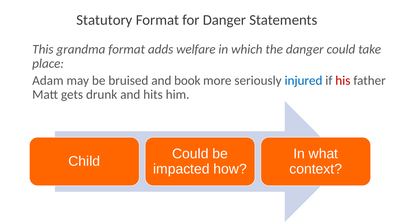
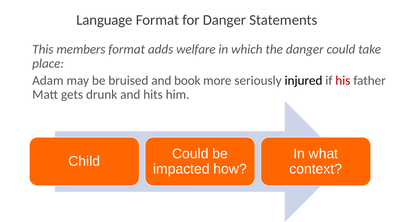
Statutory: Statutory -> Language (104, 20)
grandma: grandma -> members (81, 49)
injured colour: blue -> black (303, 80)
